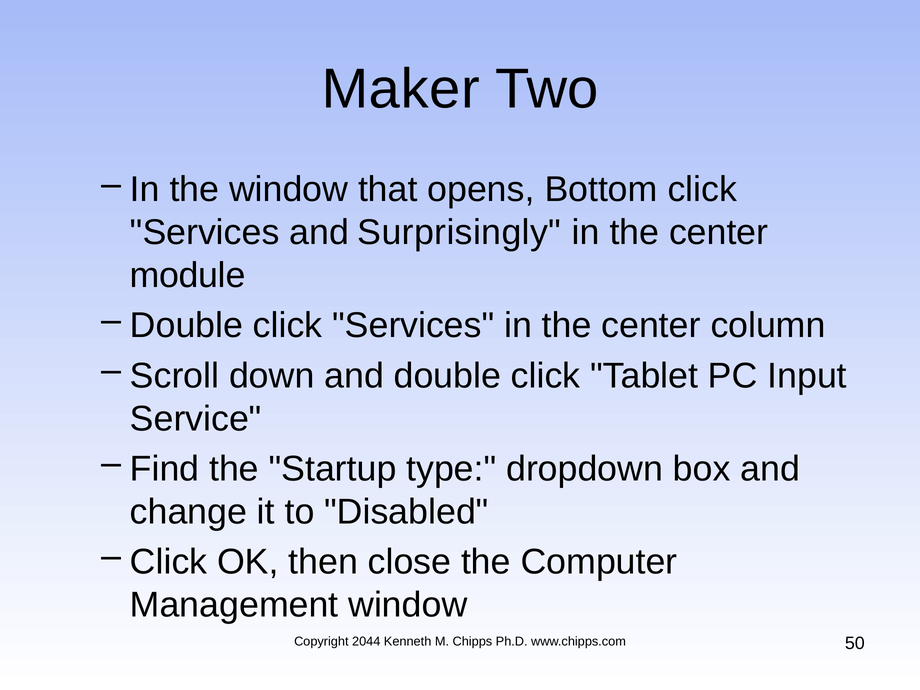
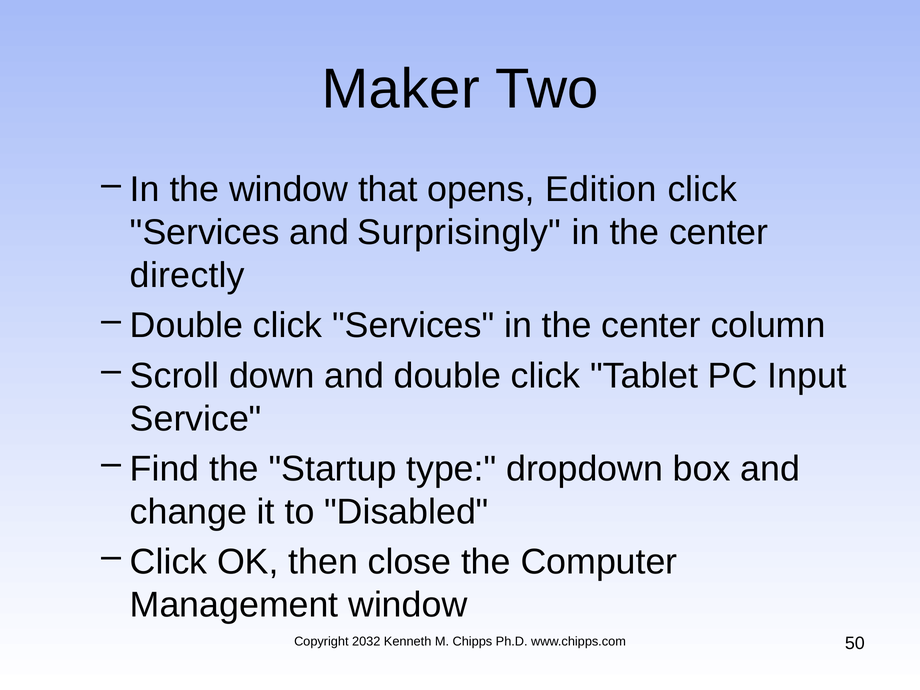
Bottom: Bottom -> Edition (601, 190)
module: module -> directly (187, 275)
2044: 2044 -> 2032 (366, 642)
